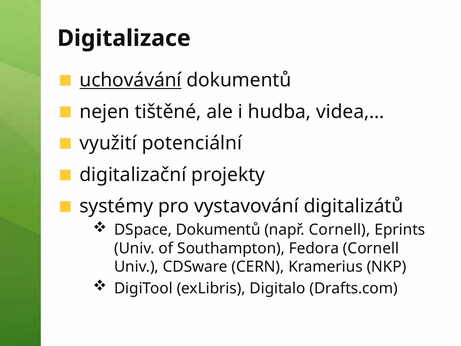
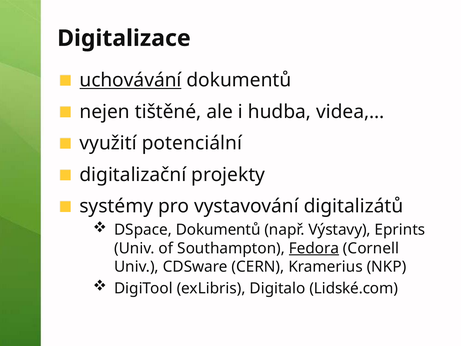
např Cornell: Cornell -> Výstavy (340, 230)
Fedora underline: none -> present (314, 248)
Drafts.com: Drafts.com -> Lidské.com (354, 288)
